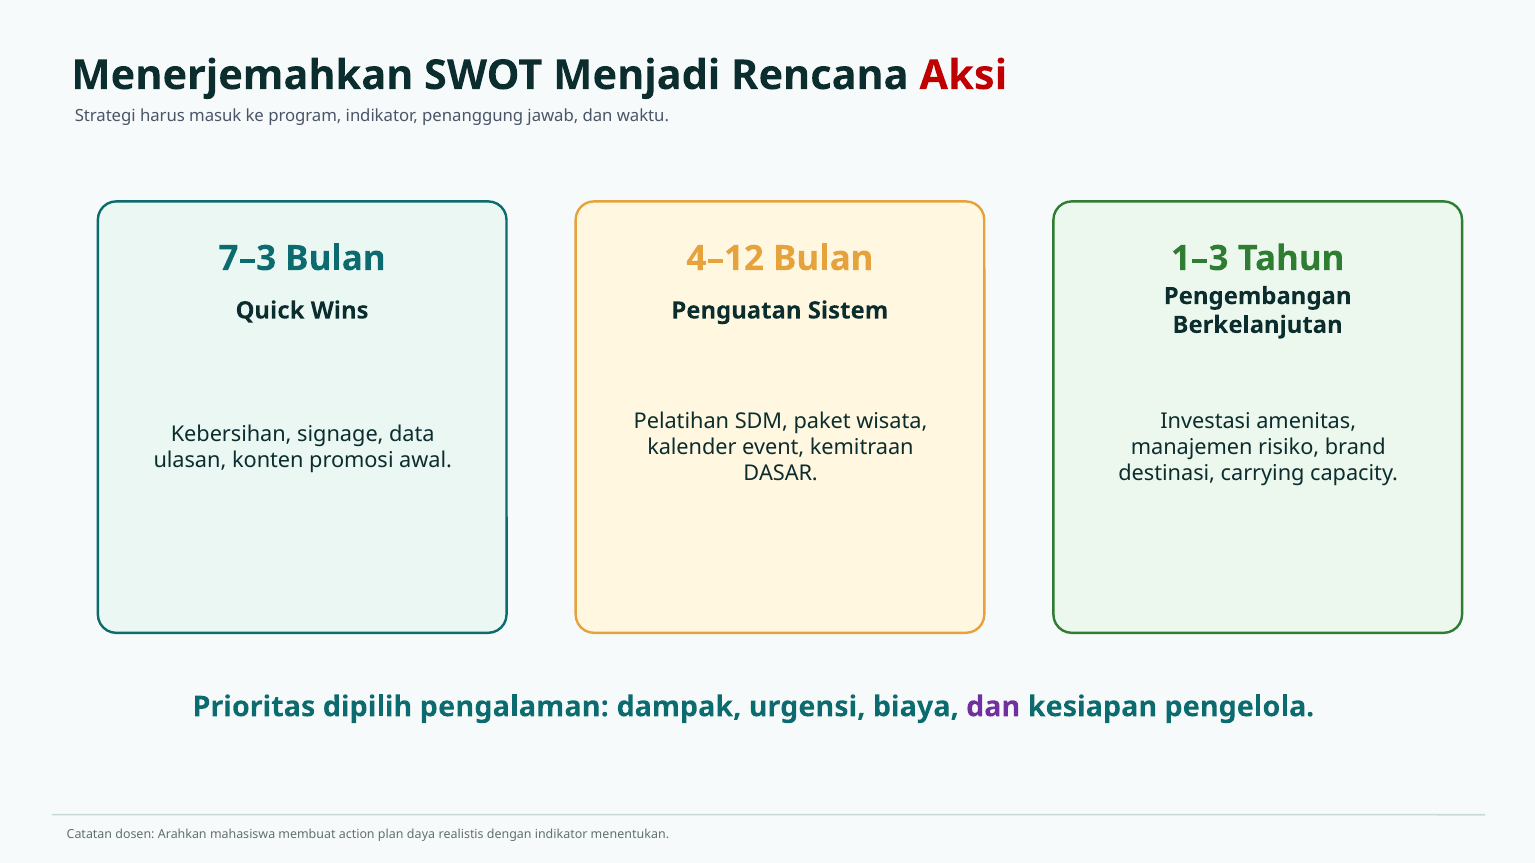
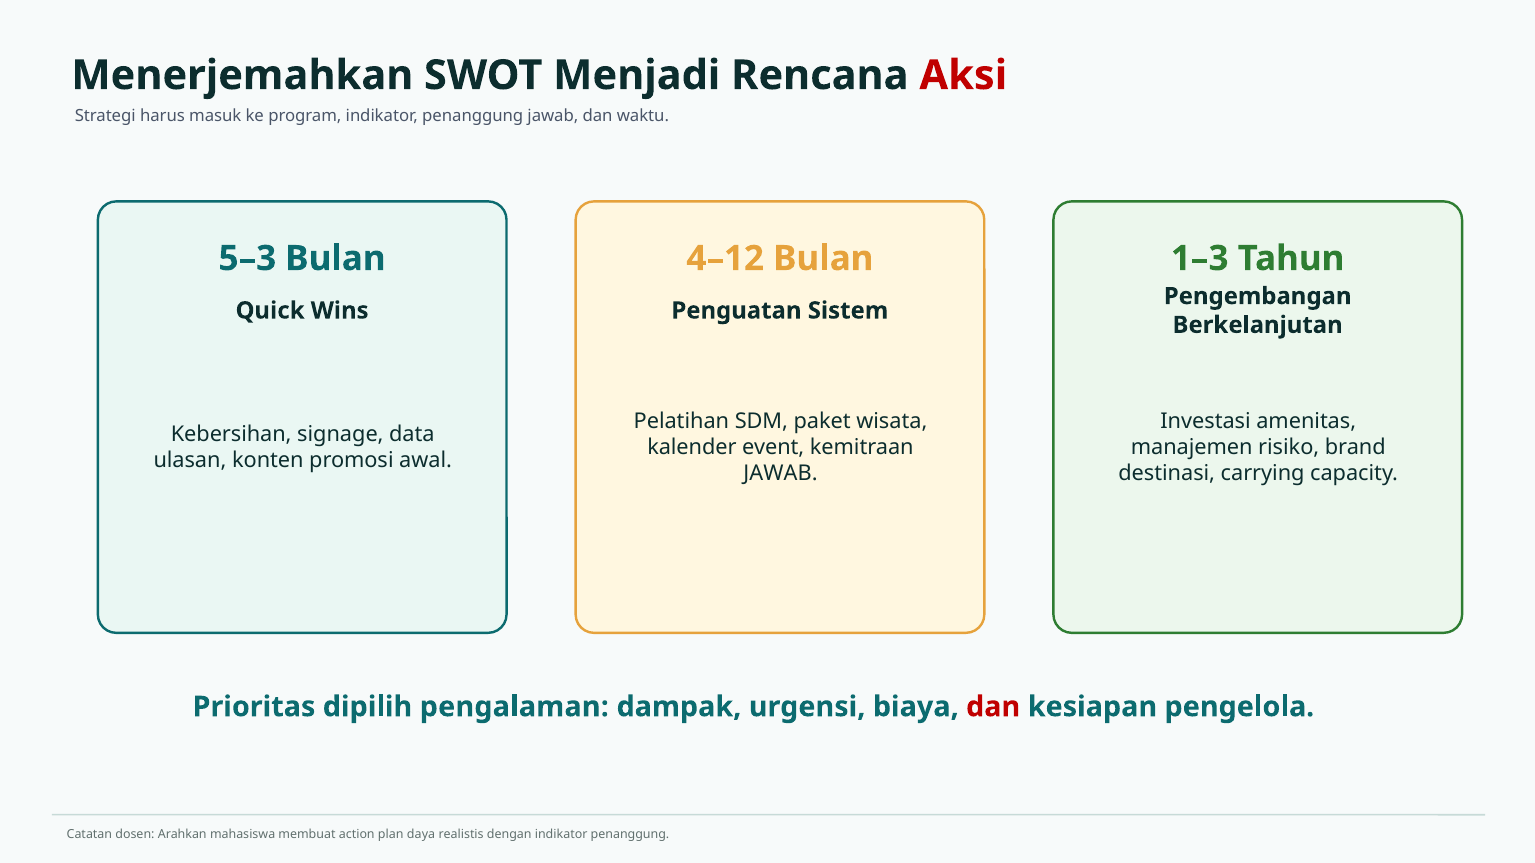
7–3: 7–3 -> 5–3 (247, 259)
DASAR: DASAR -> JAWAB (781, 474)
dan colour: purple -> red (993, 707)
dengan indikator menentukan: menentukan -> penanggung (630, 834)
